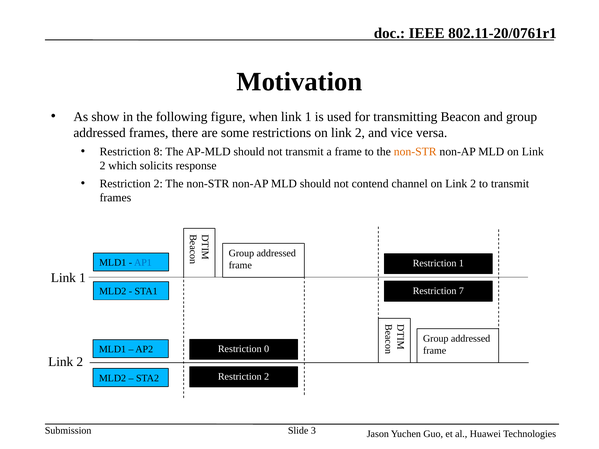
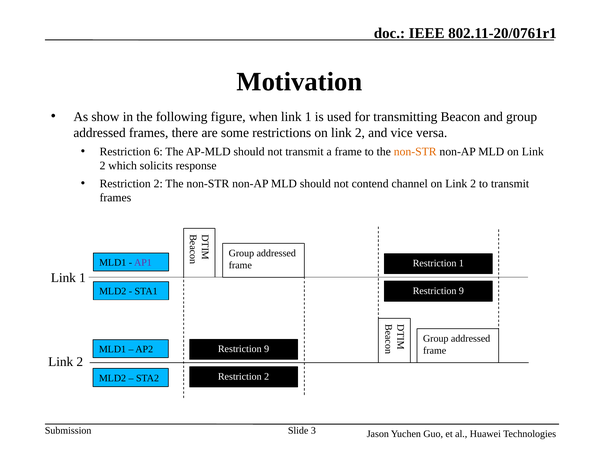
8: 8 -> 6 (158, 152)
AP1 colour: blue -> purple (143, 263)
7: 7 -> 9 (461, 291)
0: 0 -> 9 (267, 349)
